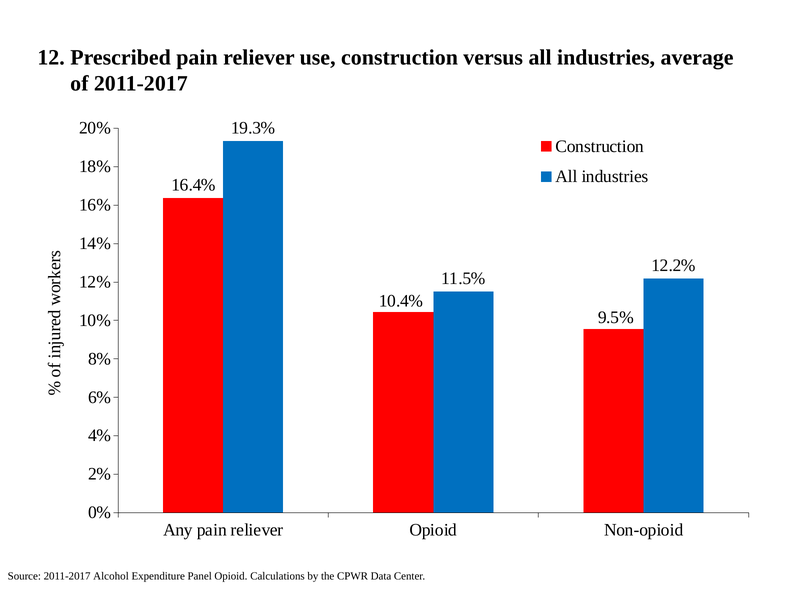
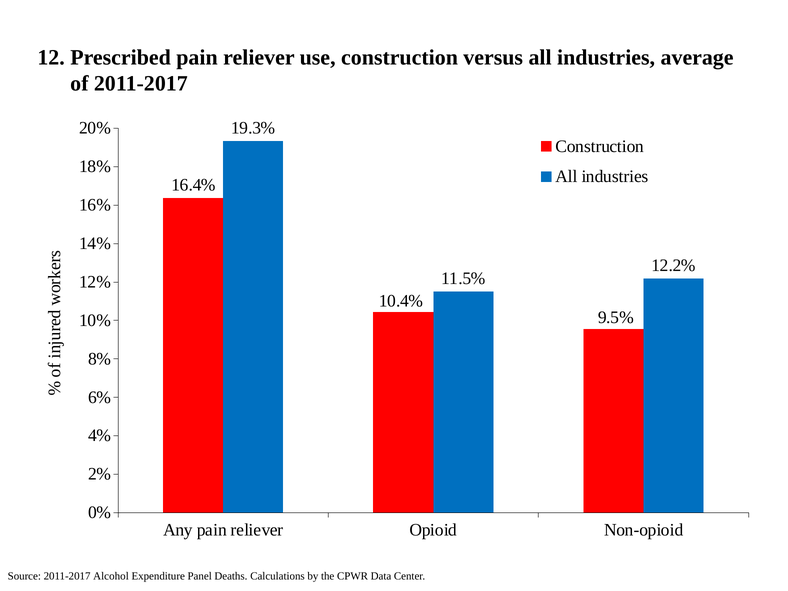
Panel Opioid: Opioid -> Deaths (231, 576)
